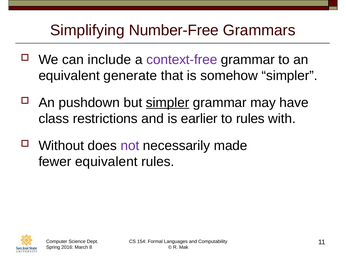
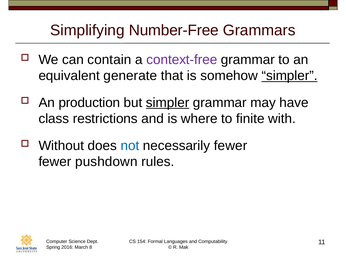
include: include -> contain (109, 60)
simpler underline: none -> present (290, 76)
pushdown: pushdown -> production (89, 103)
earlier: earlier -> where (199, 119)
to rules: rules -> finite (250, 119)
not colour: purple -> blue (130, 146)
necessarily made: made -> fewer (231, 146)
fewer equivalent: equivalent -> pushdown (106, 162)
